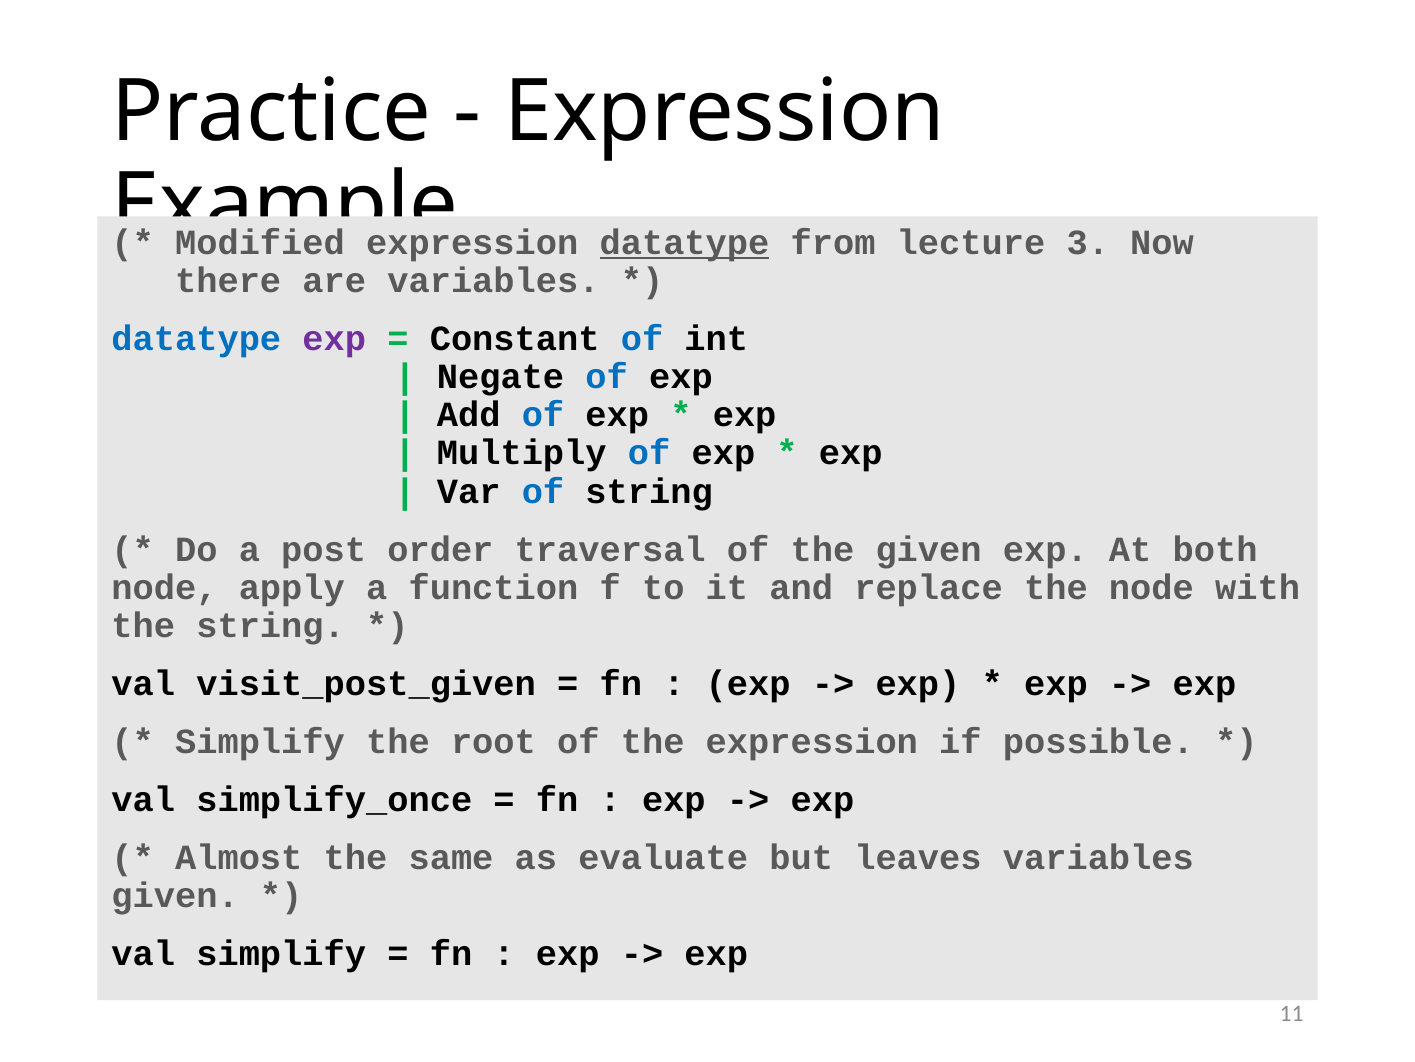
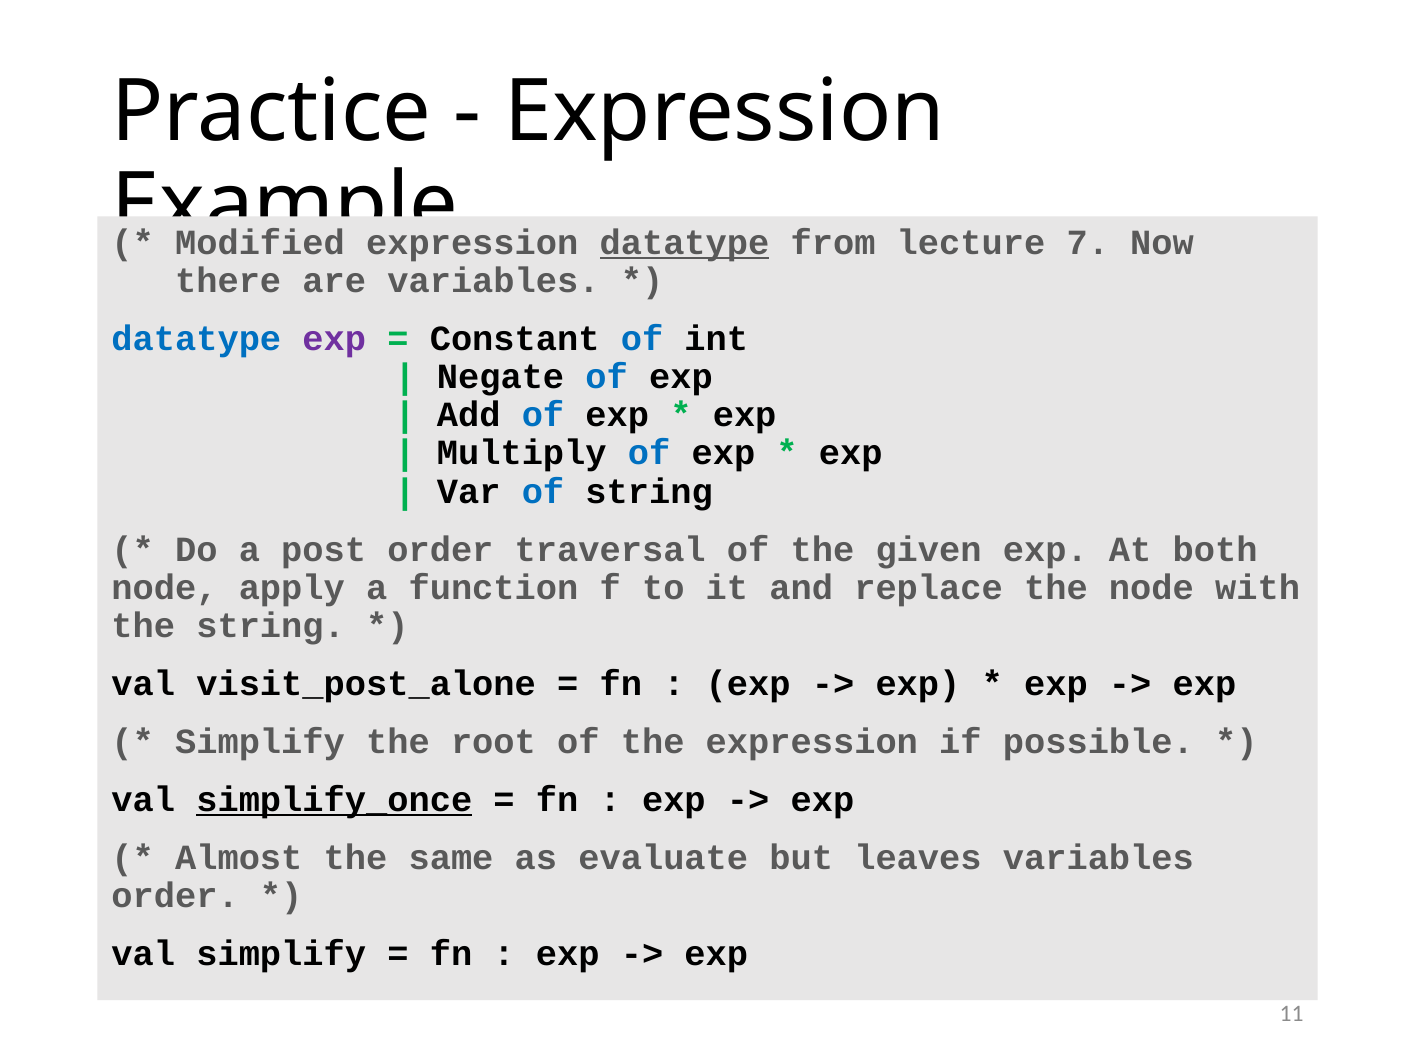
3: 3 -> 7 (1088, 242)
visit_post_given: visit_post_given -> visit_post_alone (366, 683)
simplify_once underline: none -> present (334, 799)
given: given -> order (175, 895)
